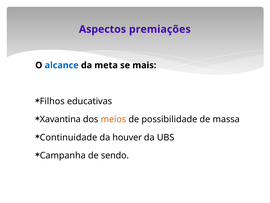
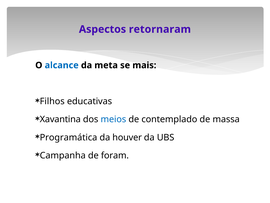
premiações: premiações -> retornaram (160, 29)
meios colour: orange -> blue (113, 119)
possibilidade: possibilidade -> contemplado (169, 119)
Continuidade: Continuidade -> Programática (69, 137)
sendo: sendo -> foram (115, 155)
